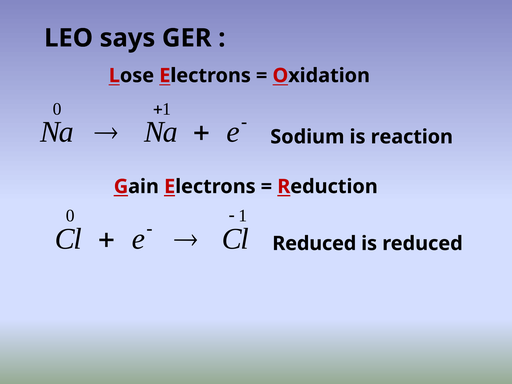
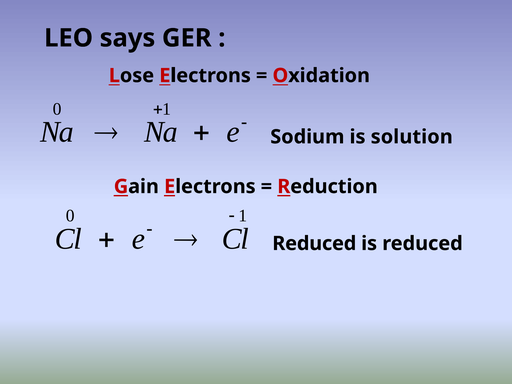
reaction: reaction -> solution (412, 137)
